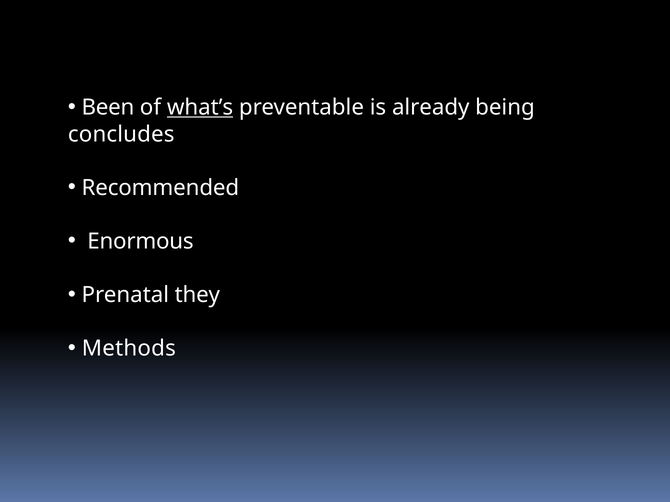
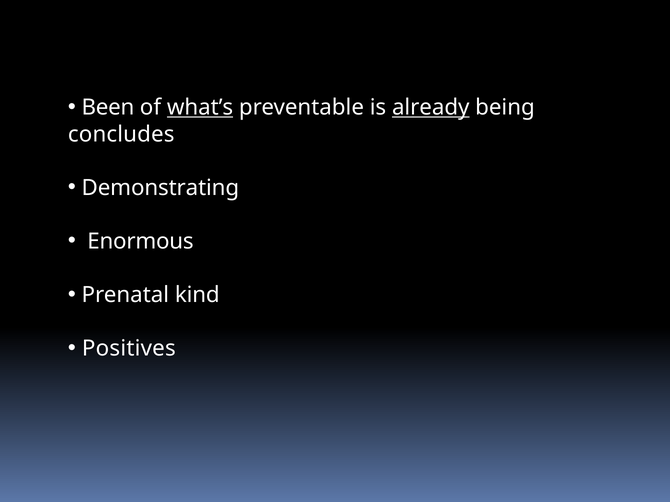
already underline: none -> present (431, 108)
Recommended: Recommended -> Demonstrating (160, 188)
they: they -> kind (197, 295)
Methods: Methods -> Positives (129, 349)
